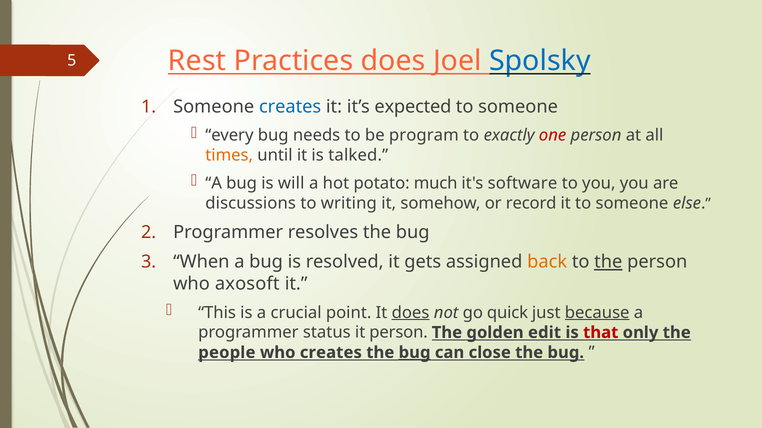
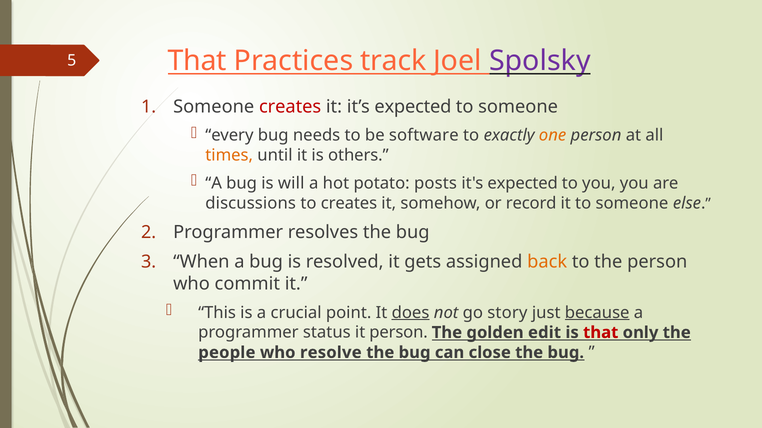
5 Rest: Rest -> That (197, 61)
Practices does: does -> track (393, 61)
Spolsky colour: blue -> purple (540, 61)
creates colour: blue -> red (290, 107)
program: program -> software (424, 136)
one colour: red -> orange (553, 136)
talked: talked -> others (358, 156)
much: much -> posts (435, 183)
it's software: software -> expected (523, 183)
to writing: writing -> creates (349, 203)
the underline: present -> none (608, 262)
axosoft: axosoft -> commit (247, 284)
quick: quick -> story (507, 313)
who creates: creates -> resolve (331, 353)
bug underline: present -> none (415, 353)
